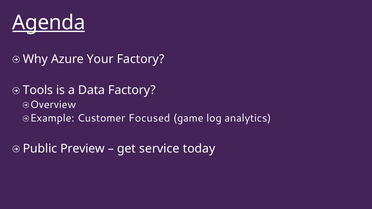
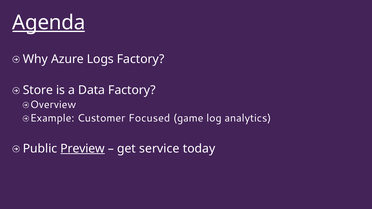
Your: Your -> Logs (100, 59)
Tools: Tools -> Store (38, 90)
Preview underline: none -> present (83, 149)
